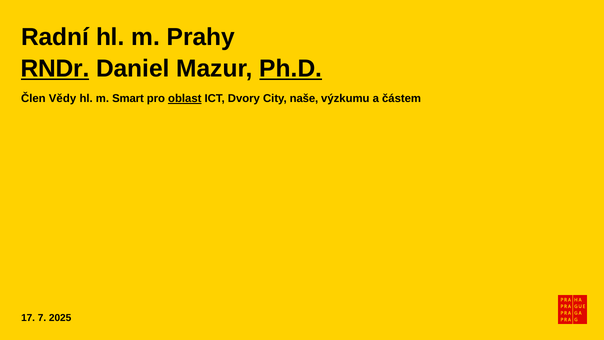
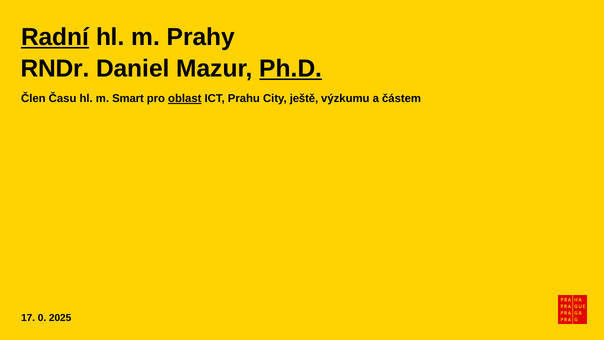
Radní underline: none -> present (55, 37)
RNDr underline: present -> none (55, 69)
Vědy: Vědy -> Času (63, 99)
Dvory: Dvory -> Prahu (244, 99)
naše: naše -> ještě (304, 99)
7: 7 -> 0 (42, 318)
